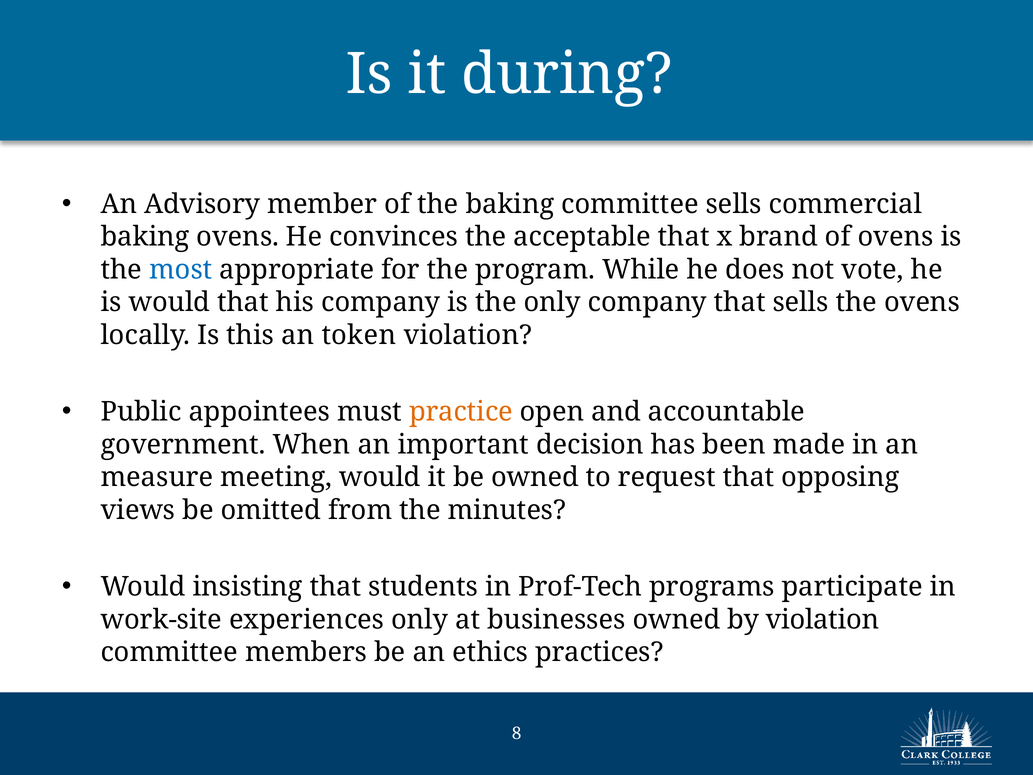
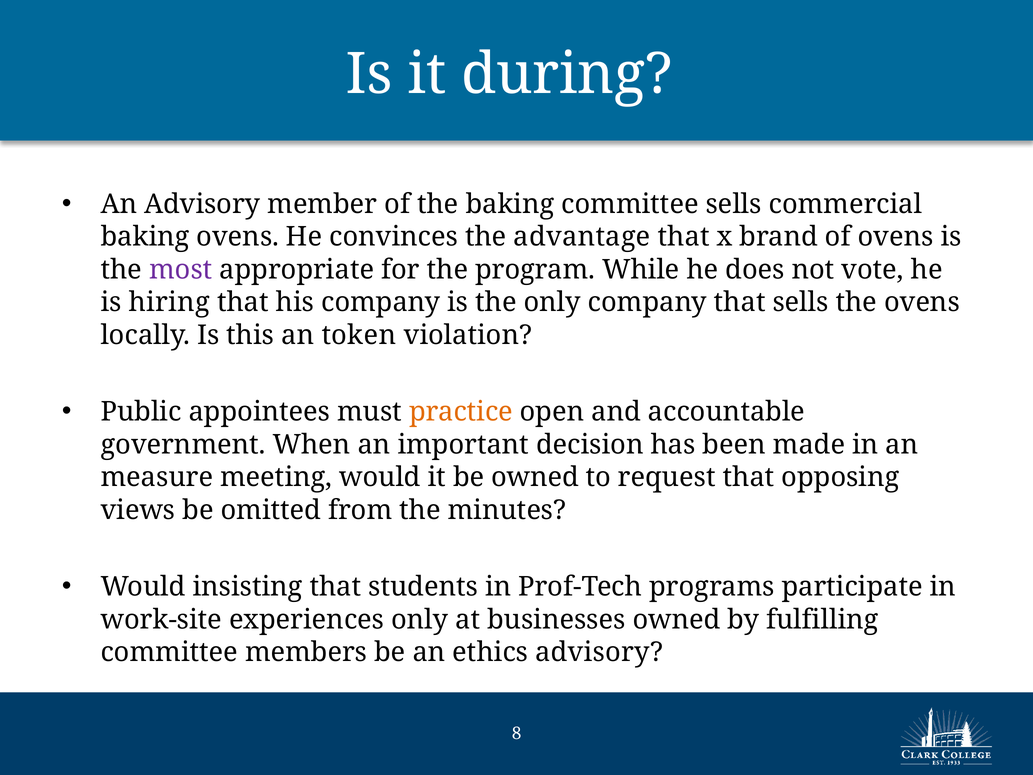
acceptable: acceptable -> advantage (582, 237)
most colour: blue -> purple (181, 270)
is would: would -> hiring (169, 302)
by violation: violation -> fulfilling (822, 620)
ethics practices: practices -> advisory (599, 652)
